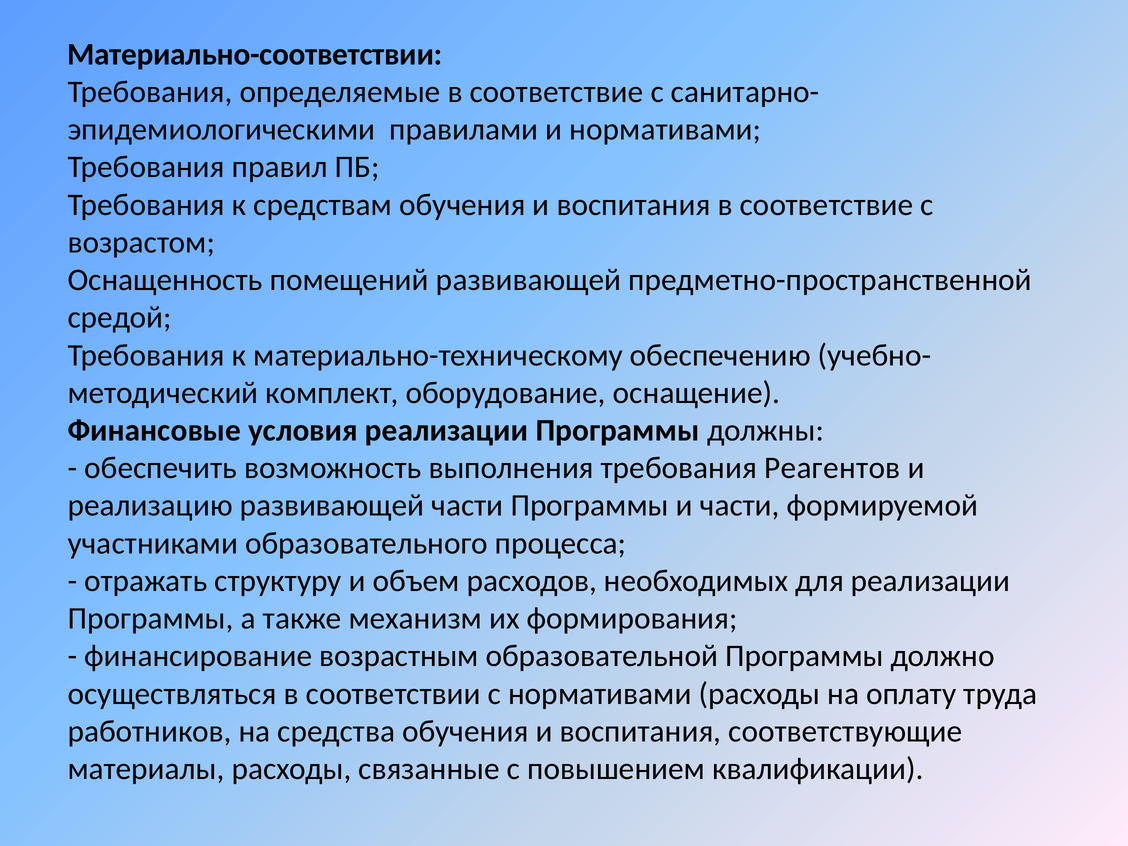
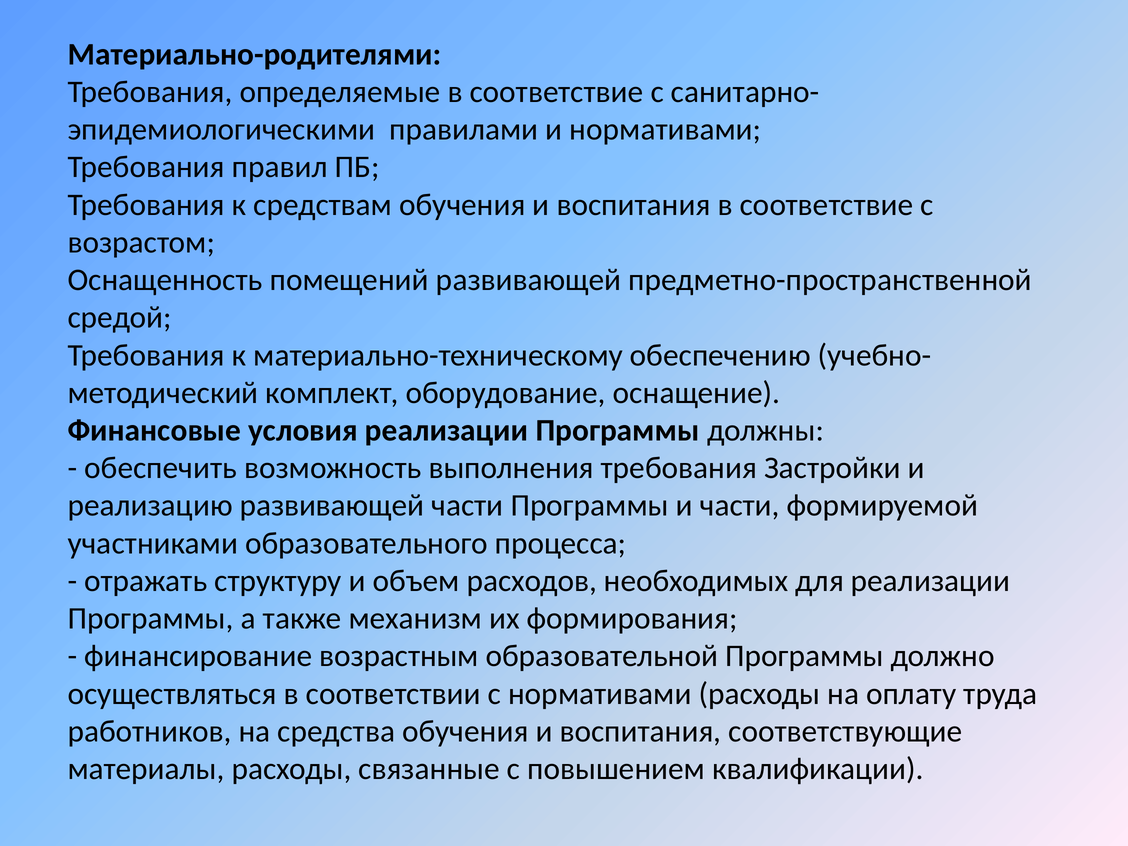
Материально-соответствии: Материально-соответствии -> Материально-родителями (255, 54)
Реагентов: Реагентов -> Застройки (832, 468)
